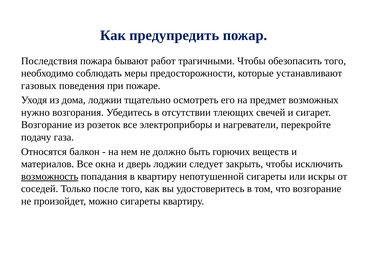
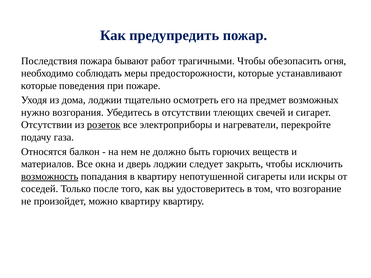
обезопасить того: того -> огня (335, 61)
газовых: газовых -> которые (39, 86)
Возгорание: Возгорание -> Отсутствии (47, 125)
розеток underline: none -> present (104, 125)
можно сигареты: сигареты -> квартиру (140, 201)
